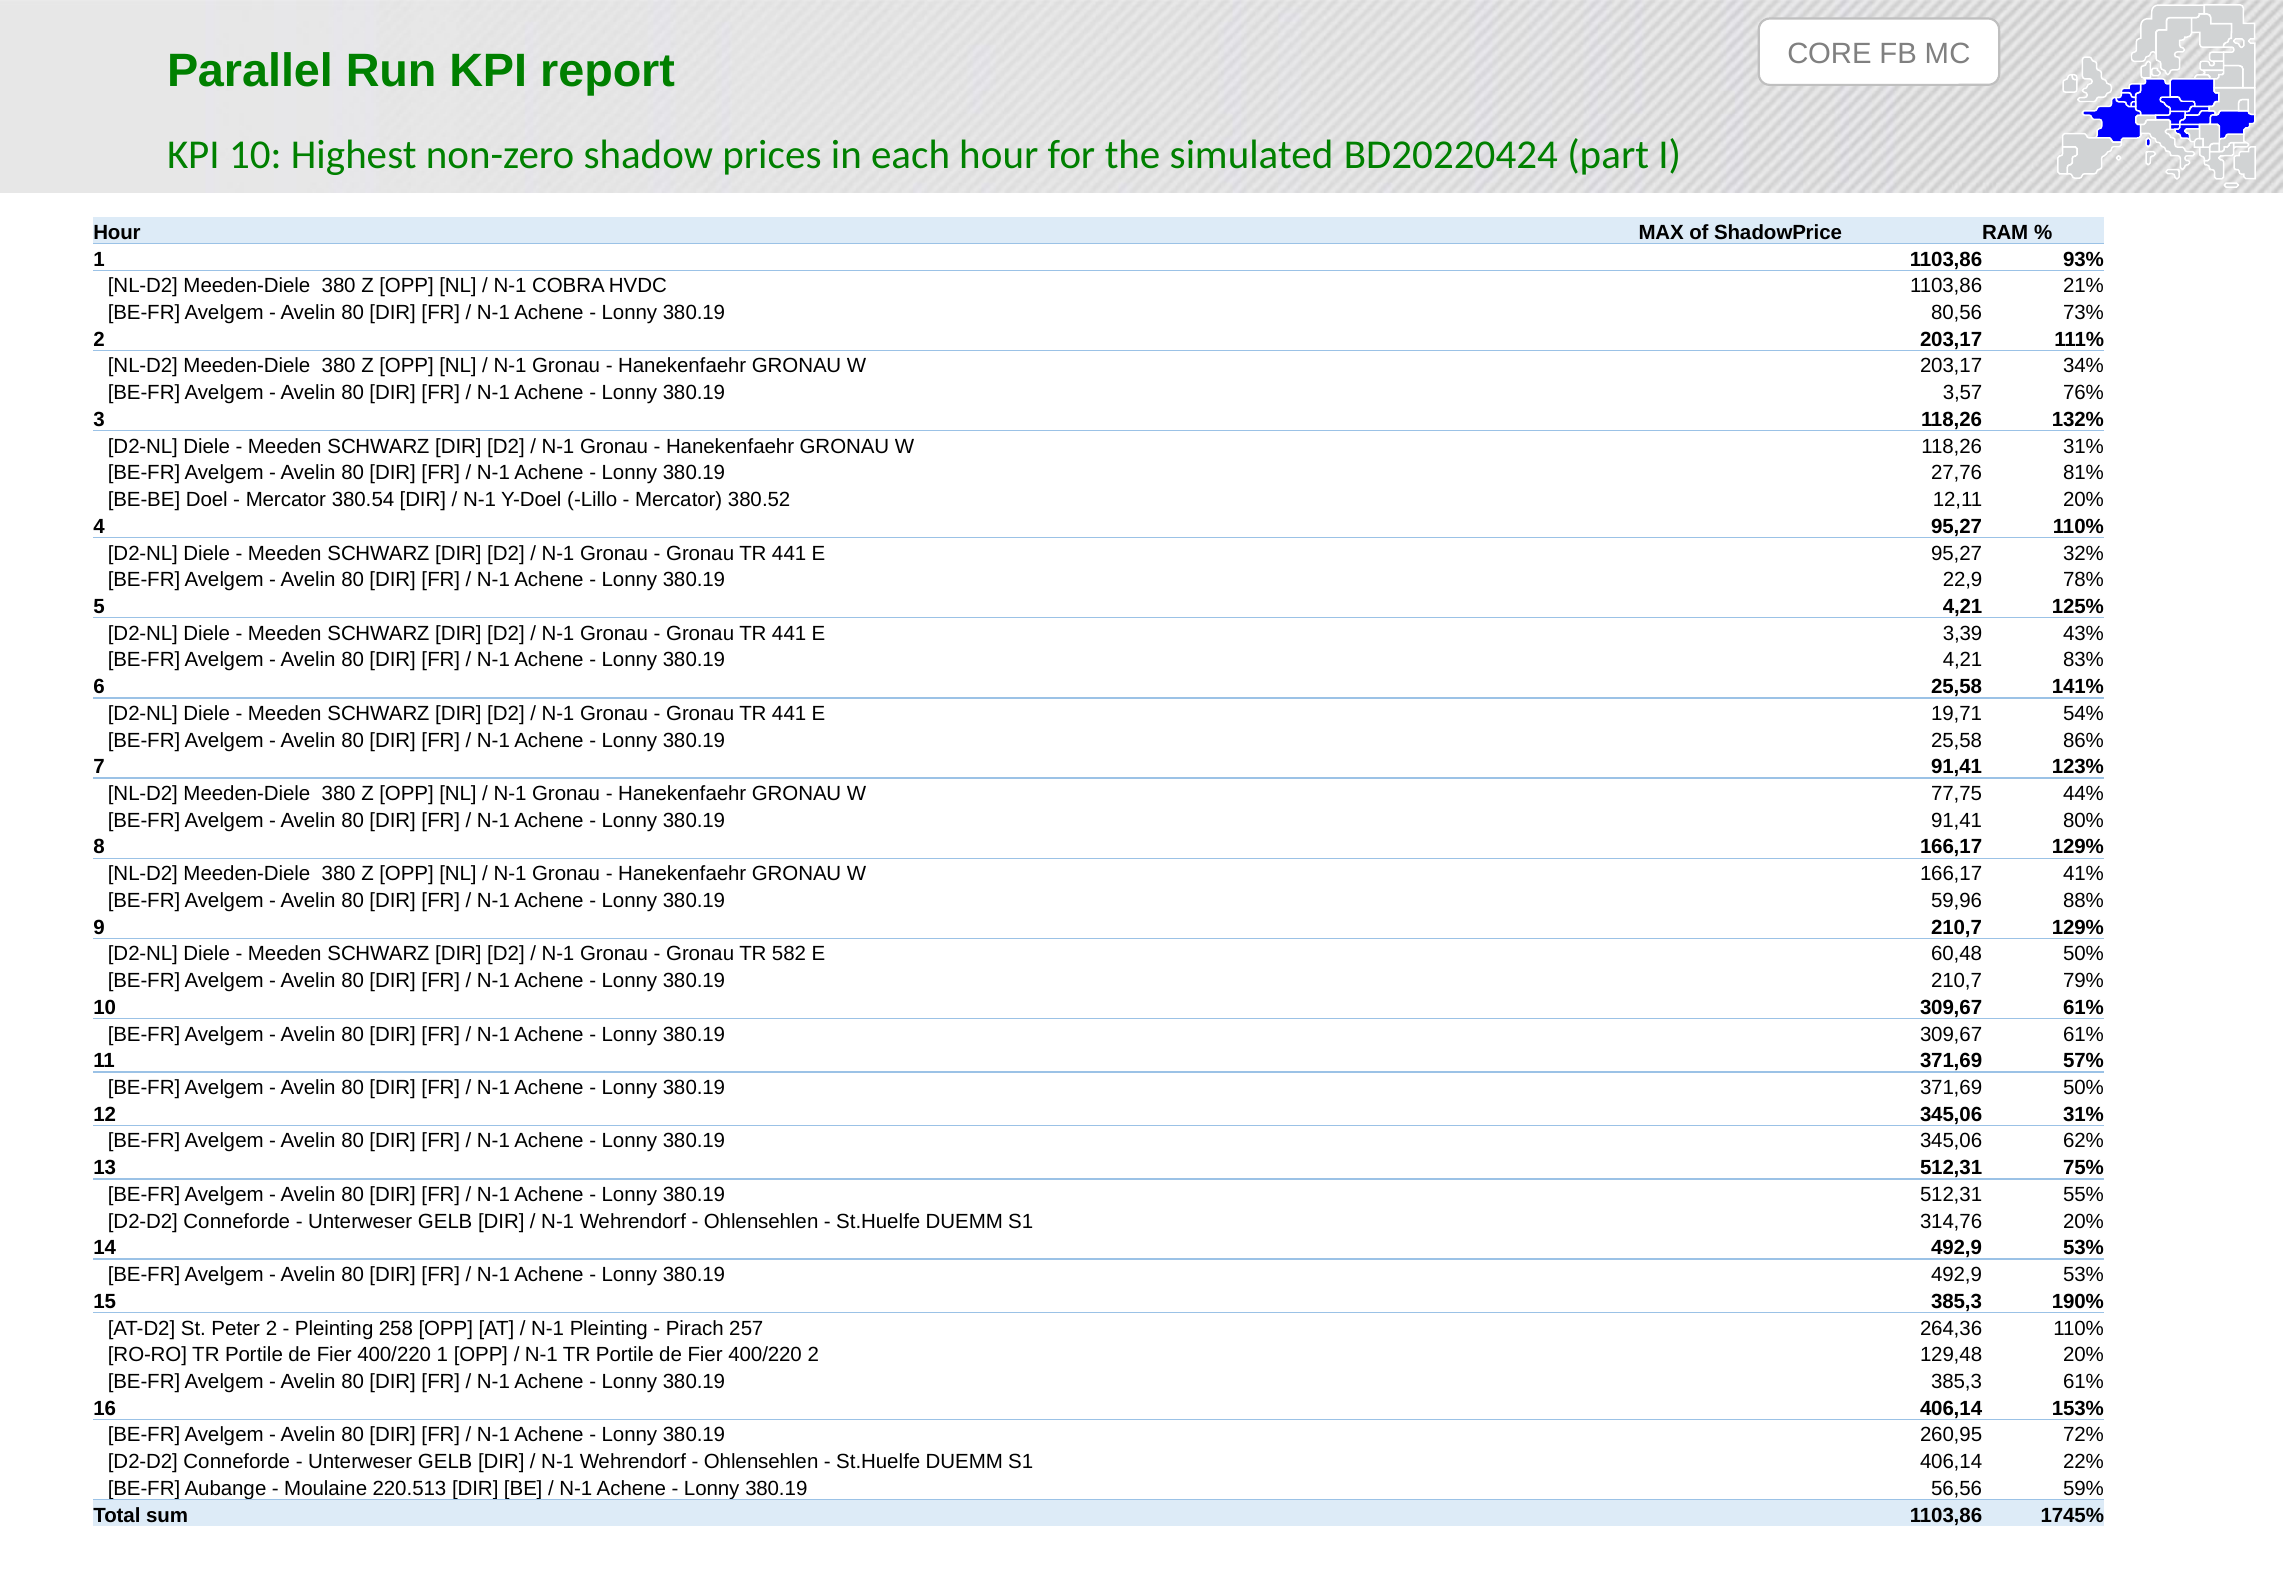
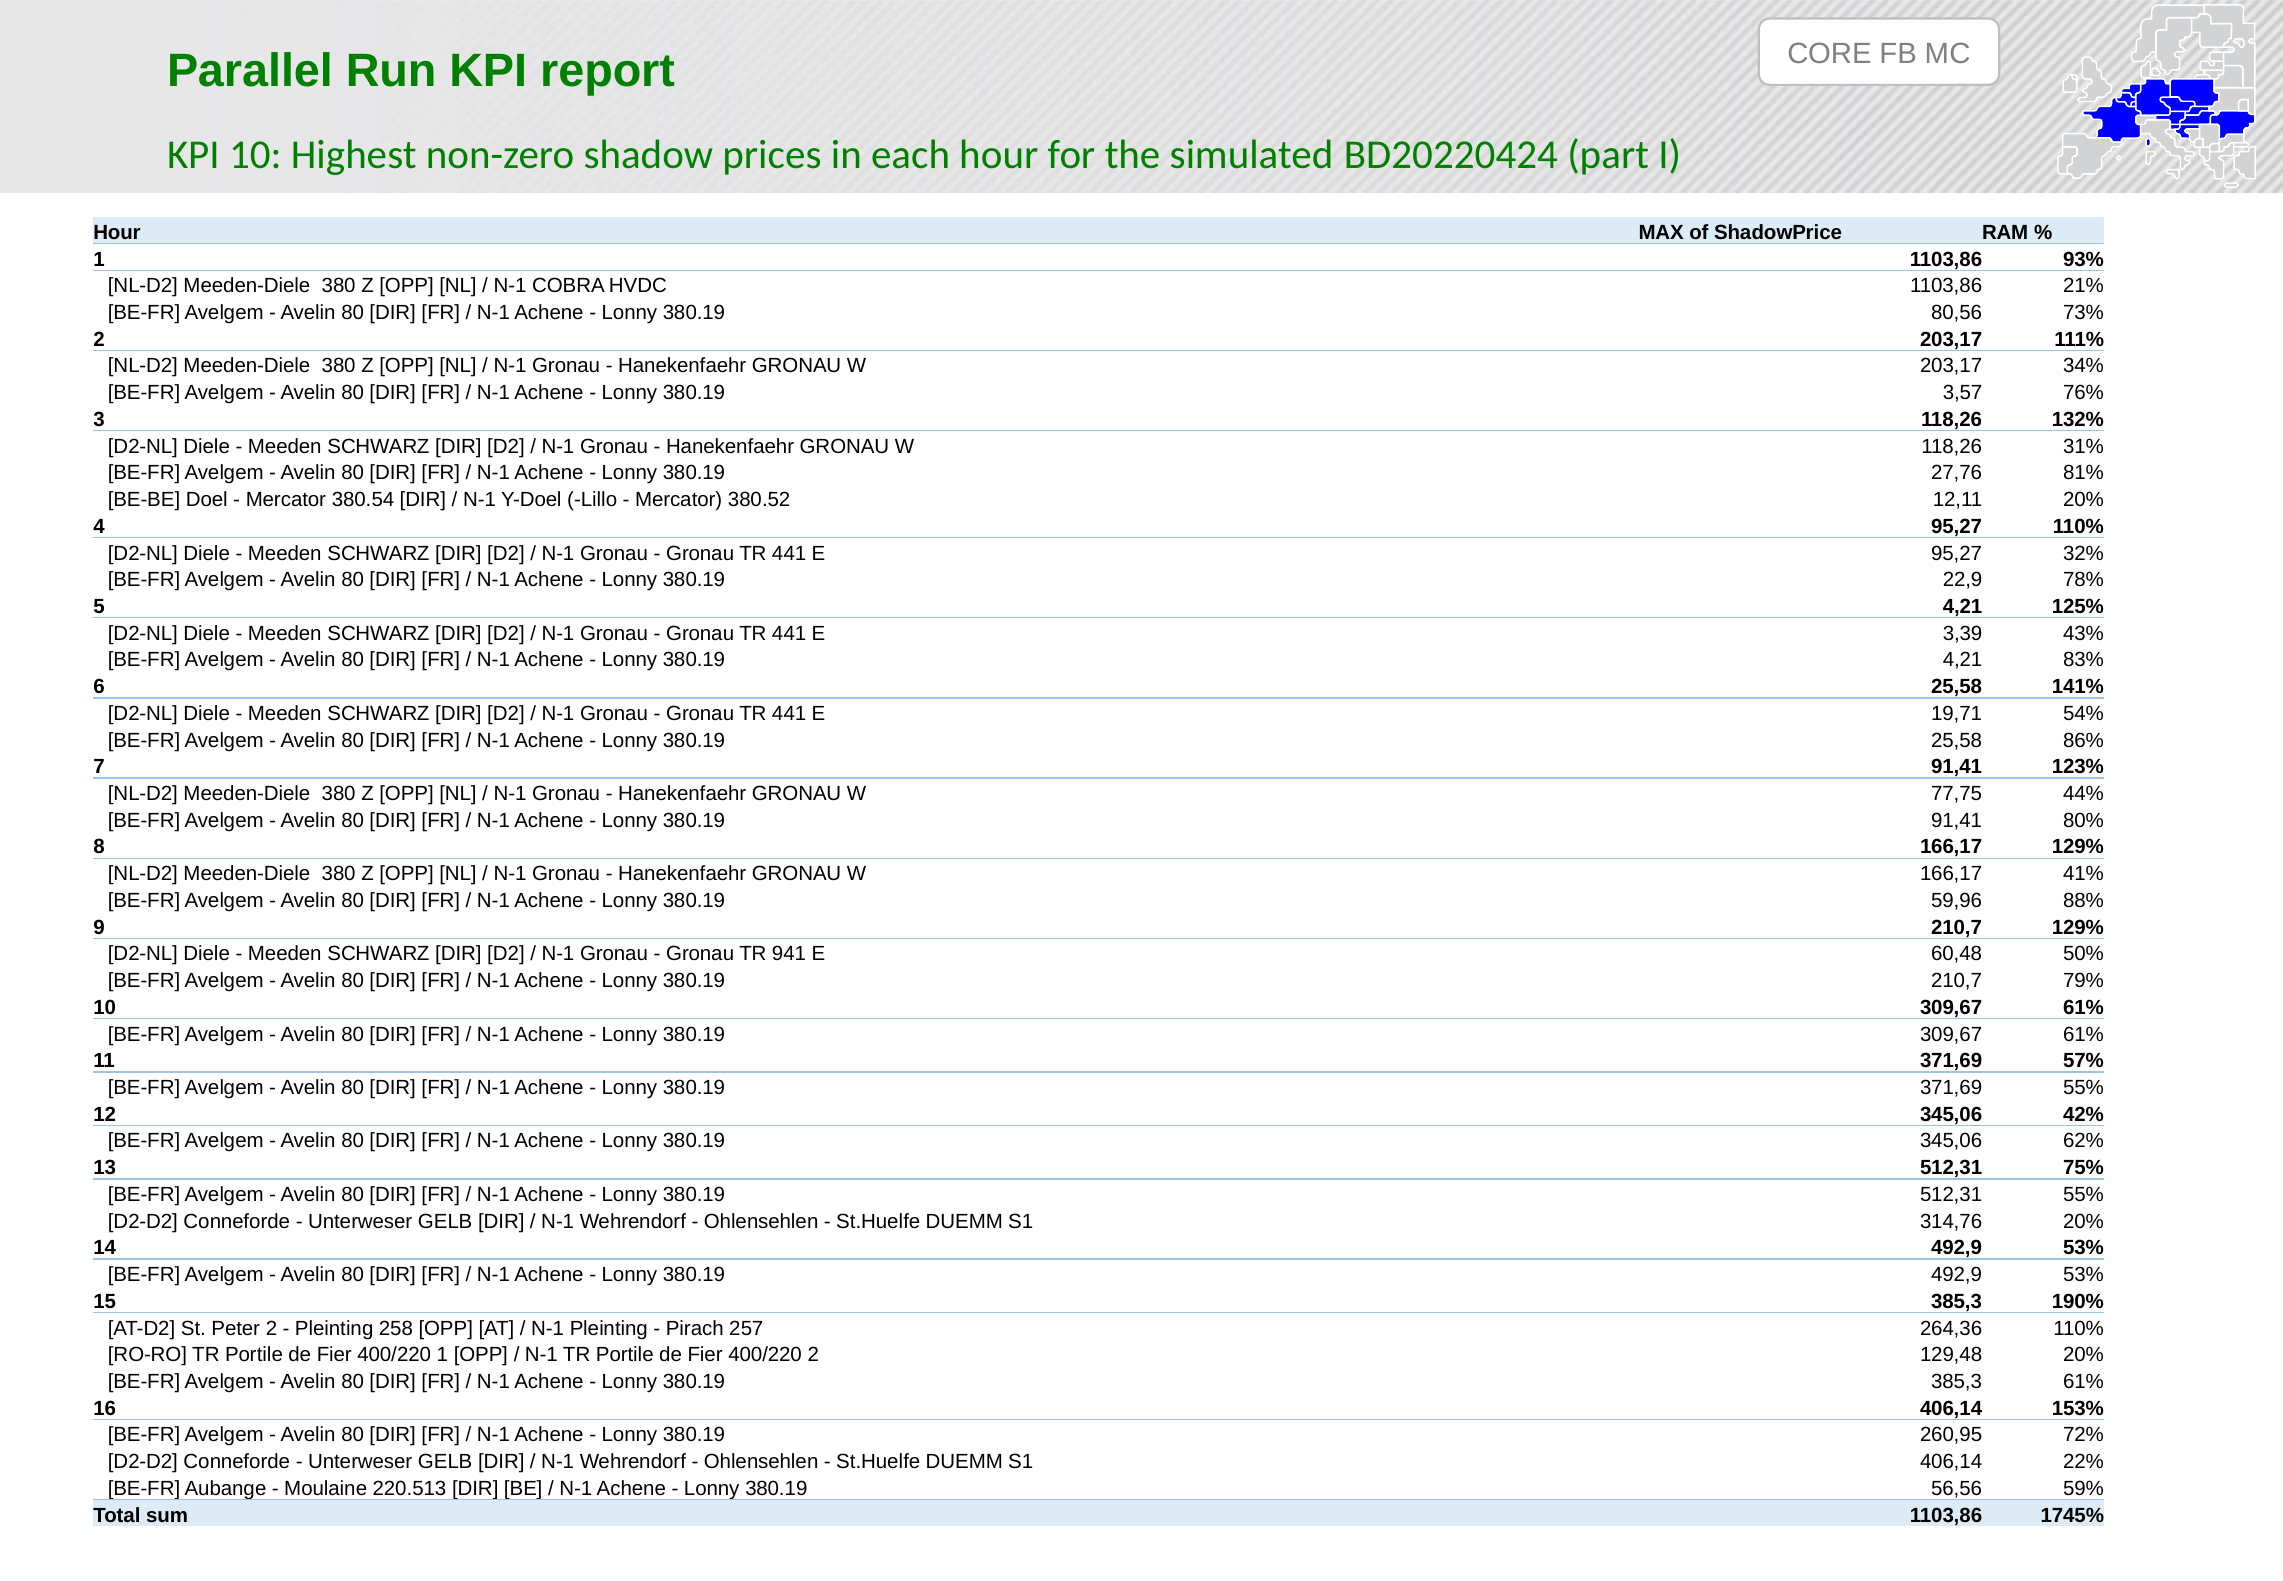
582: 582 -> 941 (789, 954)
371,69 50%: 50% -> 55% (2084, 1087)
345,06 31%: 31% -> 42% (2084, 1114)
